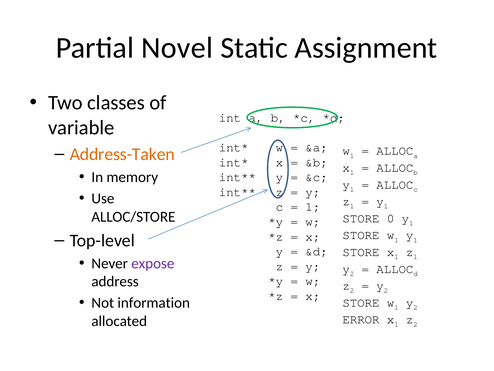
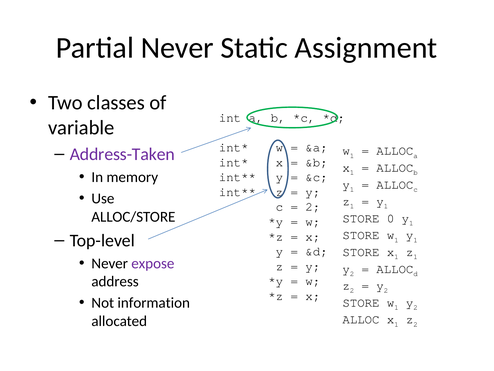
Partial Novel: Novel -> Never (177, 48)
Address-Taken colour: orange -> purple (122, 154)
1: 1 -> 2 (313, 207)
ERROR: ERROR -> ALLOC (361, 319)
